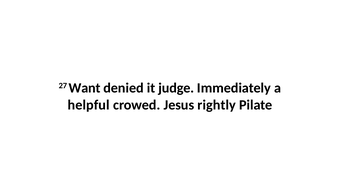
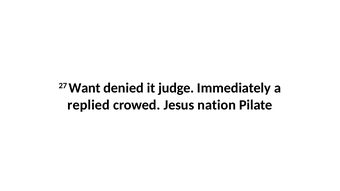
helpful: helpful -> replied (89, 105)
rightly: rightly -> nation (217, 105)
